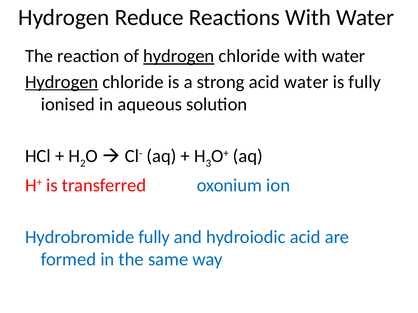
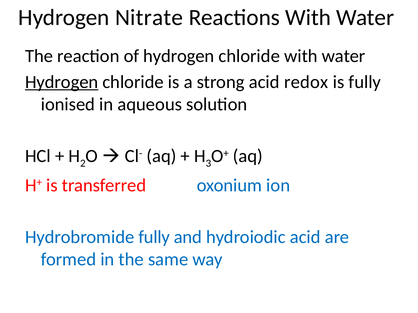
Reduce: Reduce -> Nitrate (149, 18)
hydrogen underline: present -> none (179, 56)
acid water: water -> redox (306, 82)
